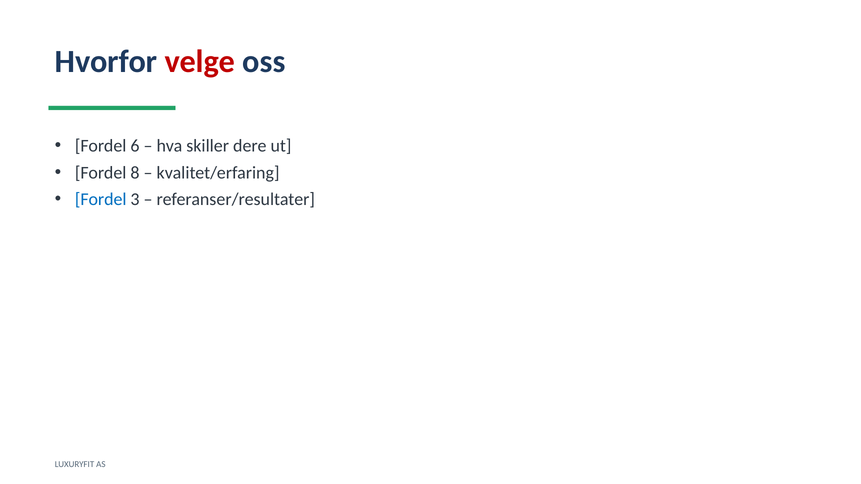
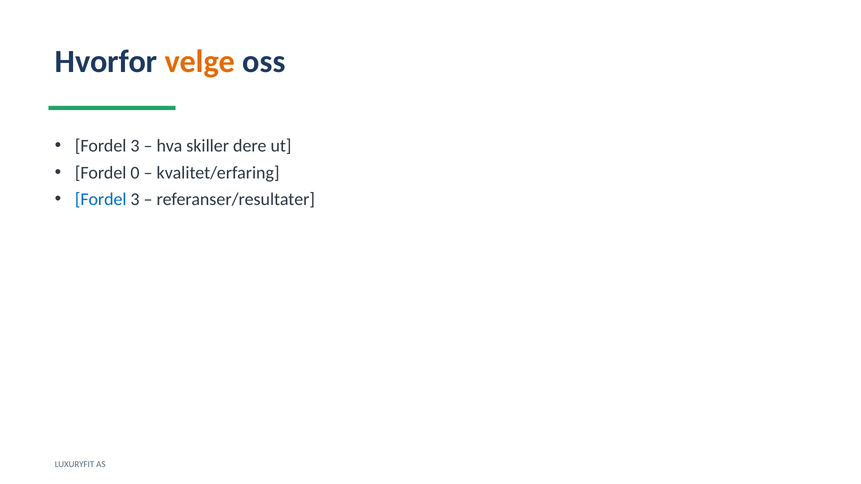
velge colour: red -> orange (200, 61)
6: 6 -> 3 (135, 146)
8: 8 -> 0 (135, 173)
